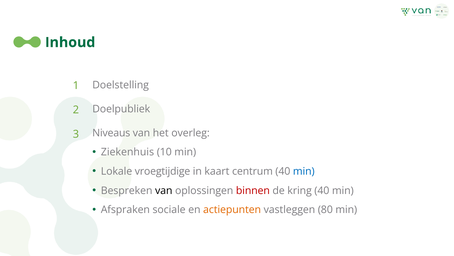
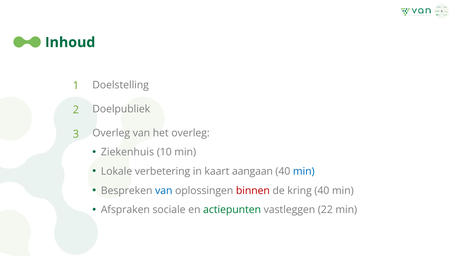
Niveaus: Niveaus -> Overleg (111, 133)
vroegtijdige: vroegtijdige -> verbetering (163, 171)
centrum: centrum -> aangaan (252, 171)
van colour: black -> blue (164, 190)
actiepunten colour: orange -> green (232, 209)
80: 80 -> 22 (325, 209)
